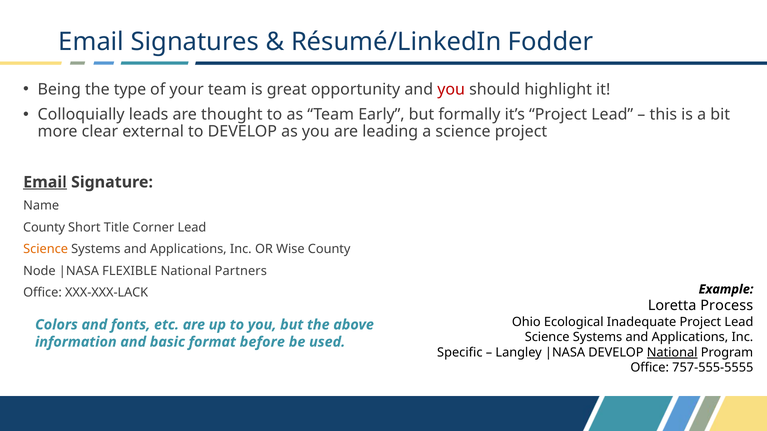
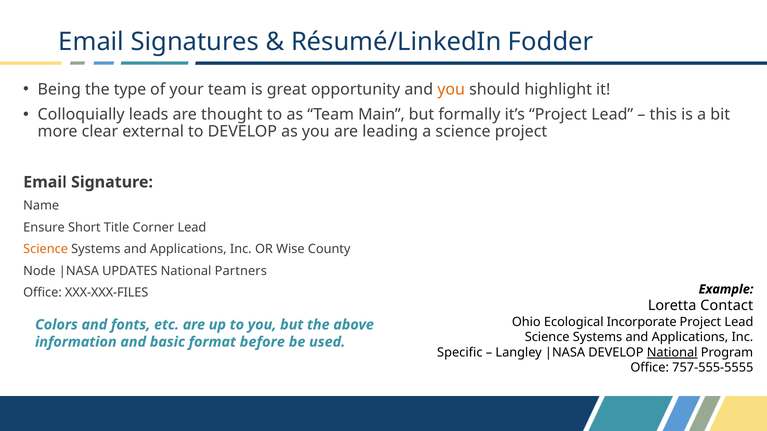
you colour: red -> orange (451, 89)
Early: Early -> Main (381, 115)
Email underline: present -> none (45, 182)
County: County -> Ensure (44, 228)
FLEXIBLE: FLEXIBLE -> UPDATES (130, 271)
XXX-XXX-LACK: XXX-XXX-LACK -> XXX-XXX-FILES (107, 293)
Process: Process -> Contact (727, 306)
Inadequate: Inadequate -> Incorporate (642, 322)
